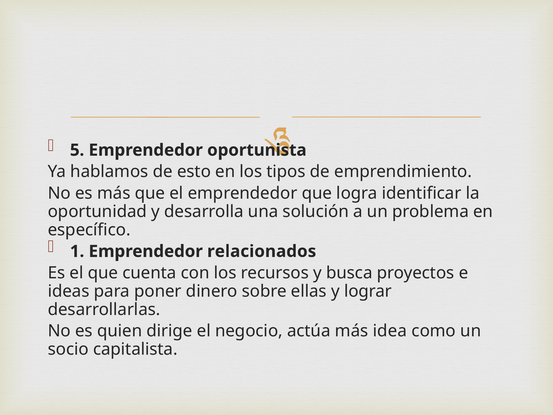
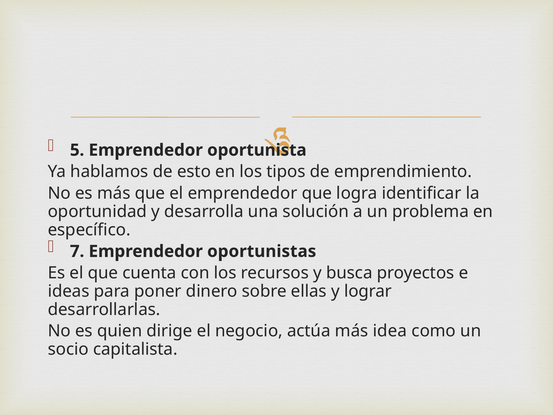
1: 1 -> 7 (77, 251)
relacionados: relacionados -> oportunistas (262, 251)
